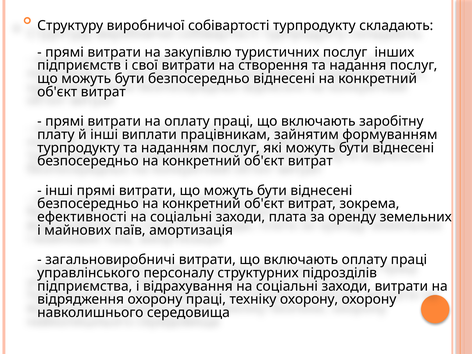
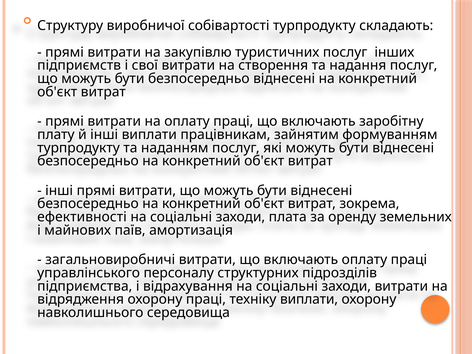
техніку охорону: охорону -> виплати (309, 299)
